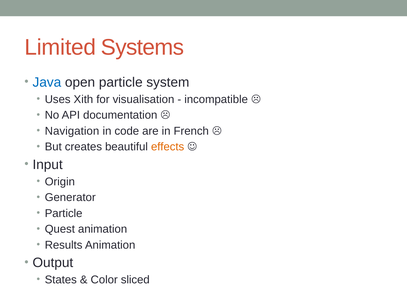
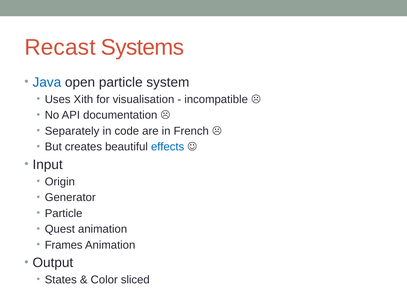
Limited: Limited -> Recast (60, 47)
Navigation: Navigation -> Separately (72, 131)
effects colour: orange -> blue (168, 147)
Results: Results -> Frames (64, 245)
